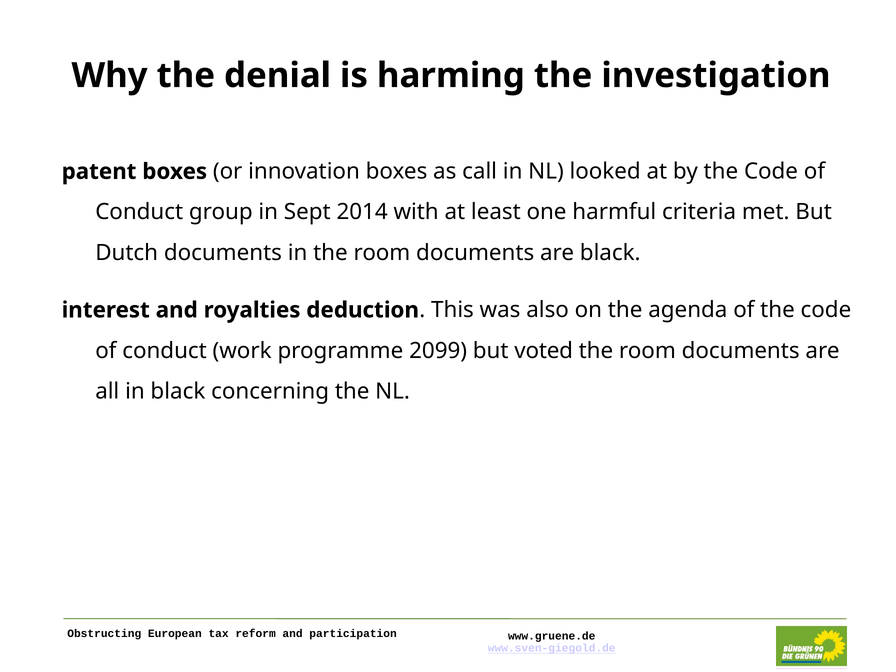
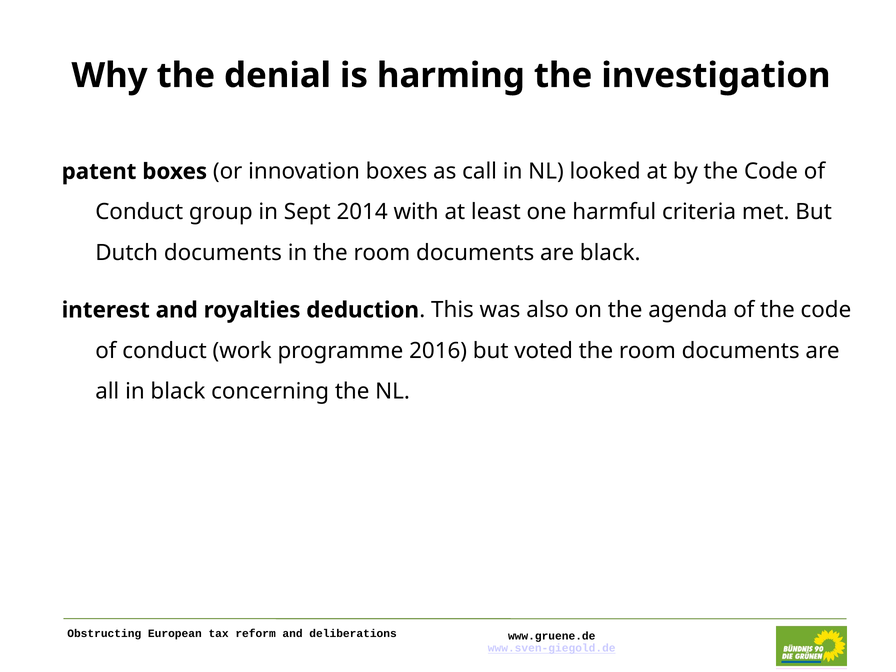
2099: 2099 -> 2016 (438, 351)
participation: participation -> deliberations (353, 634)
